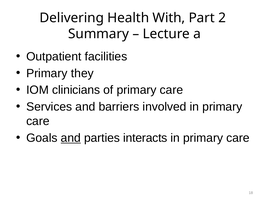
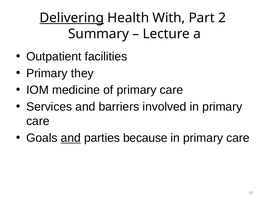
Delivering underline: none -> present (72, 18)
clinicians: clinicians -> medicine (76, 90)
interacts: interacts -> because (145, 138)
